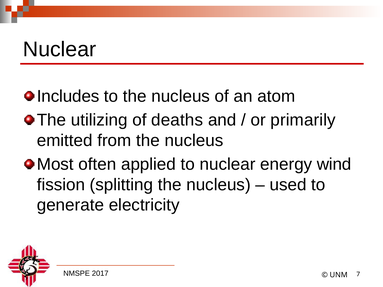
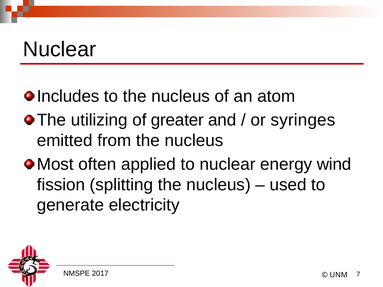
deaths: deaths -> greater (177, 120)
primarily: primarily -> syringes (303, 120)
